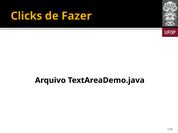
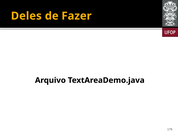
Clicks: Clicks -> Deles (26, 16)
